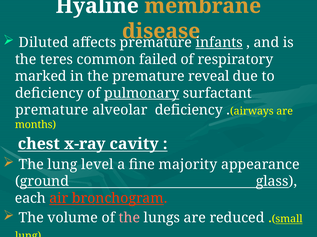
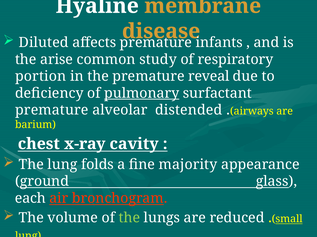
infants underline: present -> none (219, 43)
teres: teres -> arise (57, 60)
failed: failed -> study (158, 60)
marked: marked -> portion (41, 77)
alveolar deficiency: deficiency -> distended (189, 110)
months: months -> barium (35, 125)
level: level -> folds (97, 165)
the colour: pink -> light green (129, 219)
